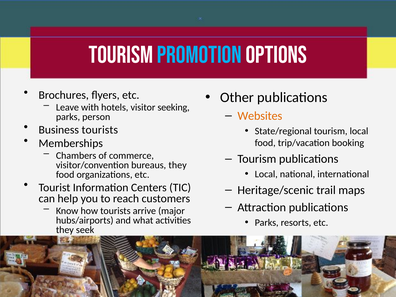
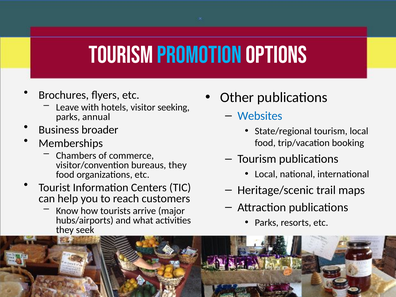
Websites colour: orange -> blue (260, 116)
person: person -> annual (96, 117)
Business tourists: tourists -> broader (100, 130)
